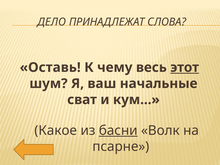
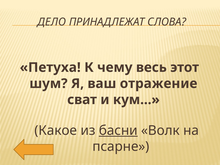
Оставь: Оставь -> Петуха (50, 67)
этот underline: present -> none (185, 67)
начальные: начальные -> отражение (159, 84)
